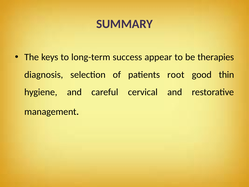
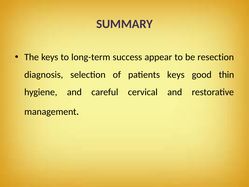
therapies: therapies -> resection (216, 57)
patients root: root -> keys (176, 75)
